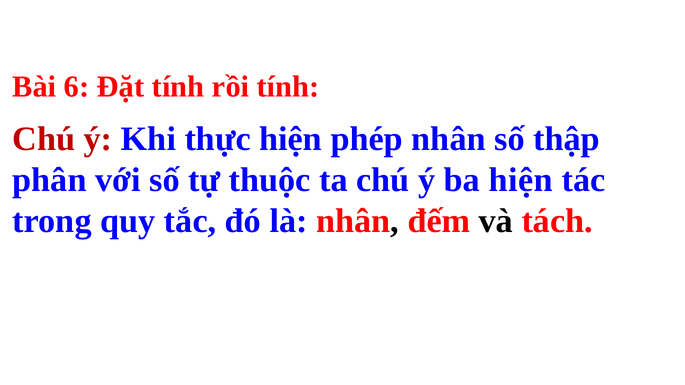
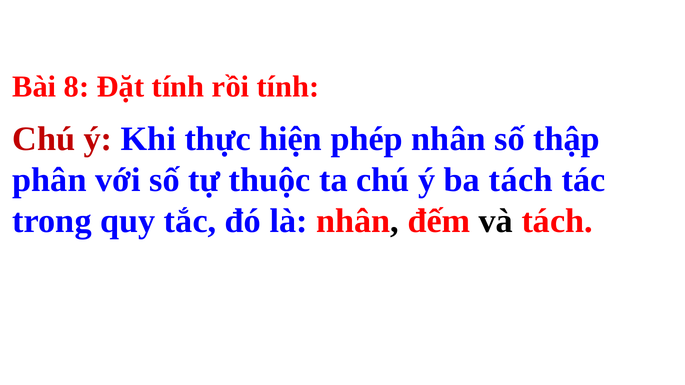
6: 6 -> 8 (77, 87)
ba hiện: hiện -> tách (521, 180)
